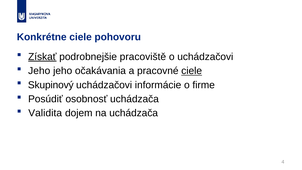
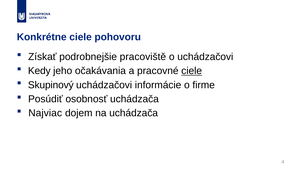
Získať underline: present -> none (42, 57)
Jeho: Jeho -> Kedy (39, 71)
Validita: Validita -> Najviac (45, 113)
